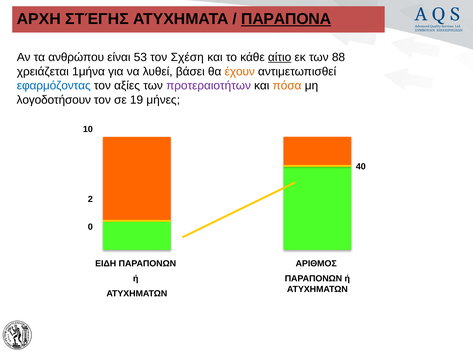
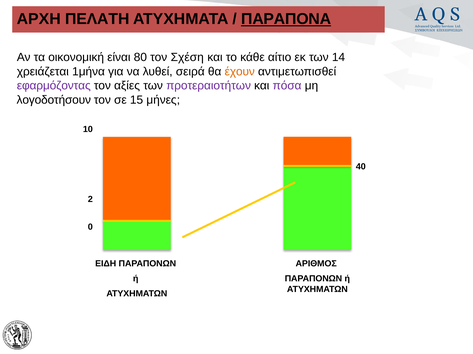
ΣΤΈΓΗΣ: ΣΤΈΓΗΣ -> ΠΕΛΑΤΗ (97, 19)
ανθρώπου: ανθρώπου -> οικονομική (76, 57)
53: 53 -> 80 (140, 57)
αίτιο underline: present -> none (280, 57)
88: 88 -> 14 (338, 57)
βάσει: βάσει -> σειρά (190, 72)
εφαρμόζοντας colour: blue -> purple (54, 86)
πόσα colour: orange -> purple (287, 86)
19: 19 -> 15 (137, 100)
